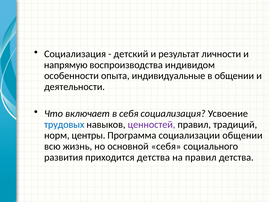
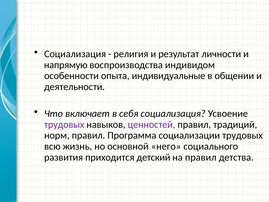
детский: детский -> религия (131, 54)
трудовых colour: blue -> purple (64, 124)
норм центры: центры -> правил (88, 135)
социализации общении: общении -> трудовых (242, 135)
основной себя: себя -> него (166, 146)
приходится детства: детства -> детский (153, 157)
